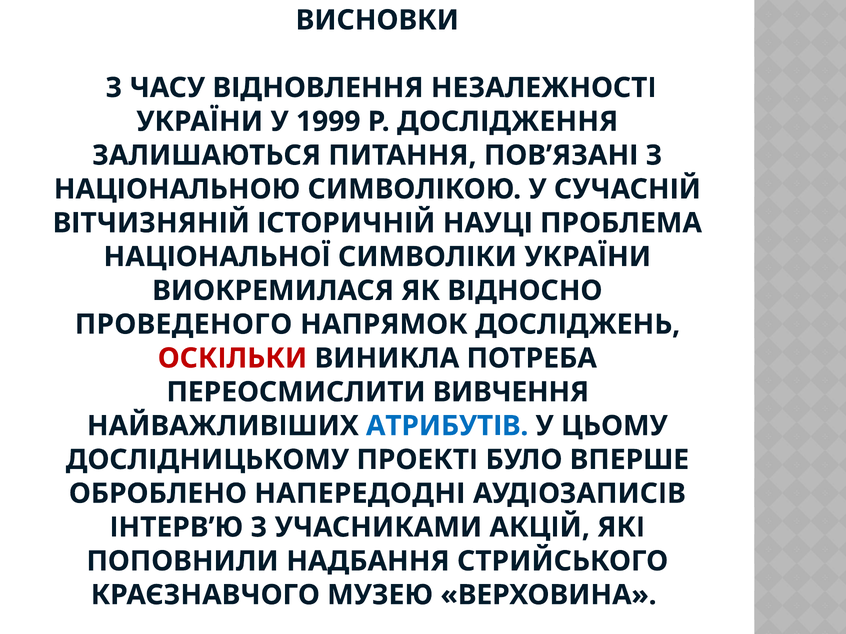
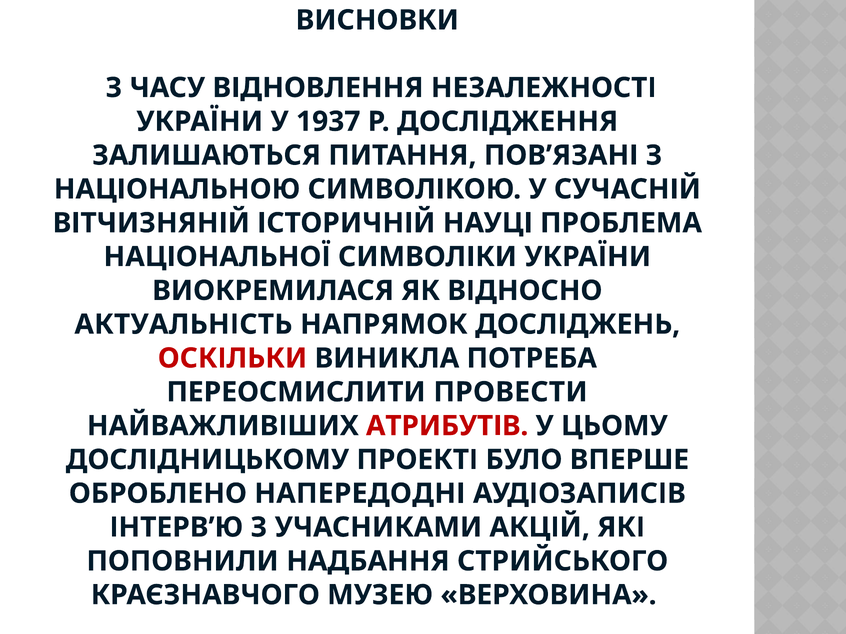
1999: 1999 -> 1937 (328, 122)
ПРОВЕДЕНОГО: ПРОВЕДЕНОГО -> АКТУАЛЬНІСТЬ (183, 325)
ВИВЧЕННЯ: ВИВЧЕННЯ -> ПРОВЕСТИ (511, 392)
АТРИБУТІВ colour: blue -> red (447, 426)
